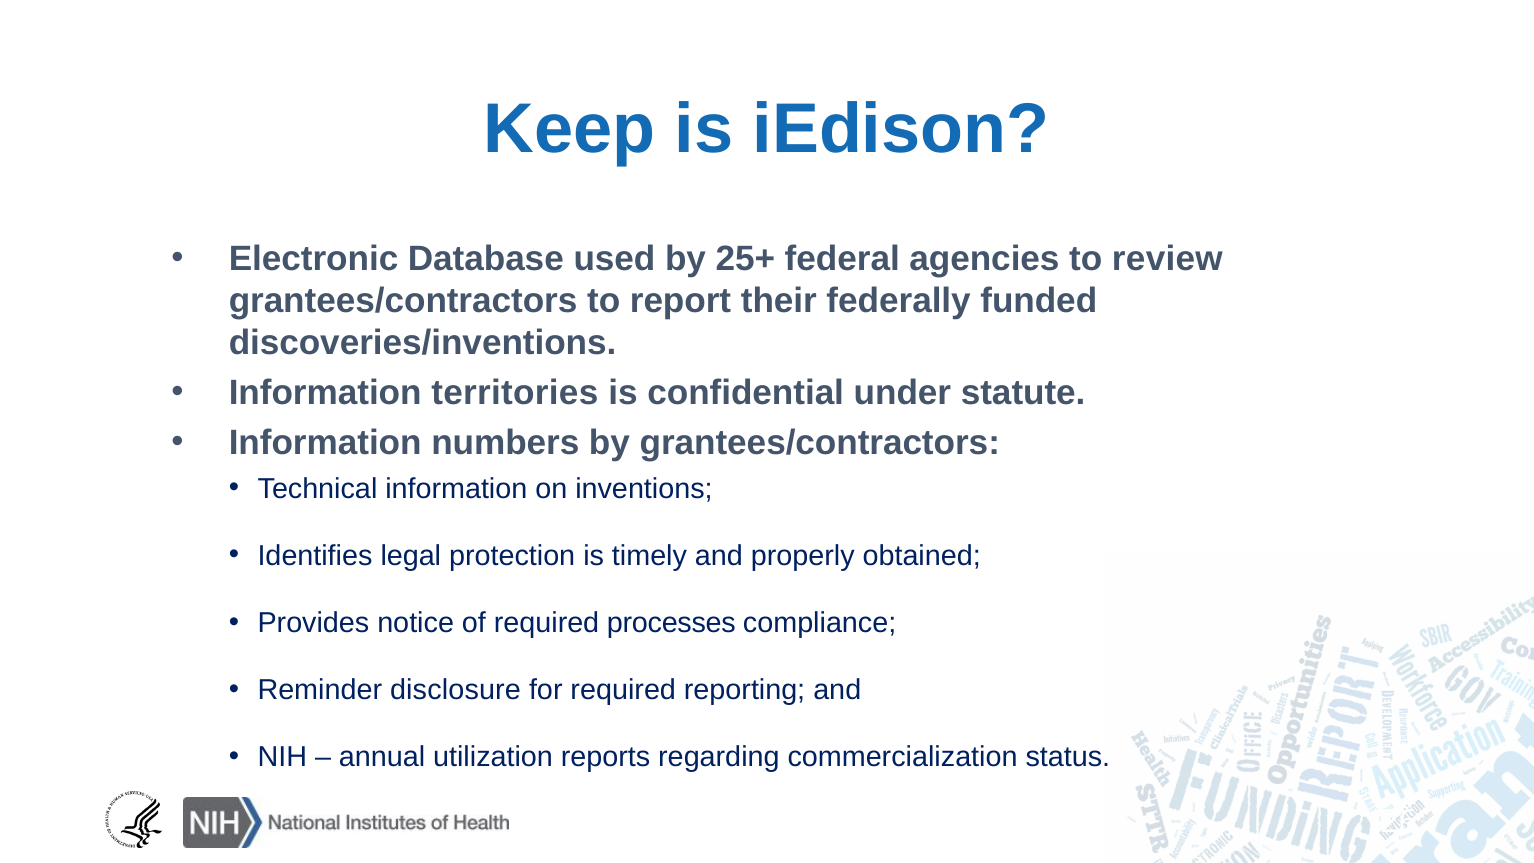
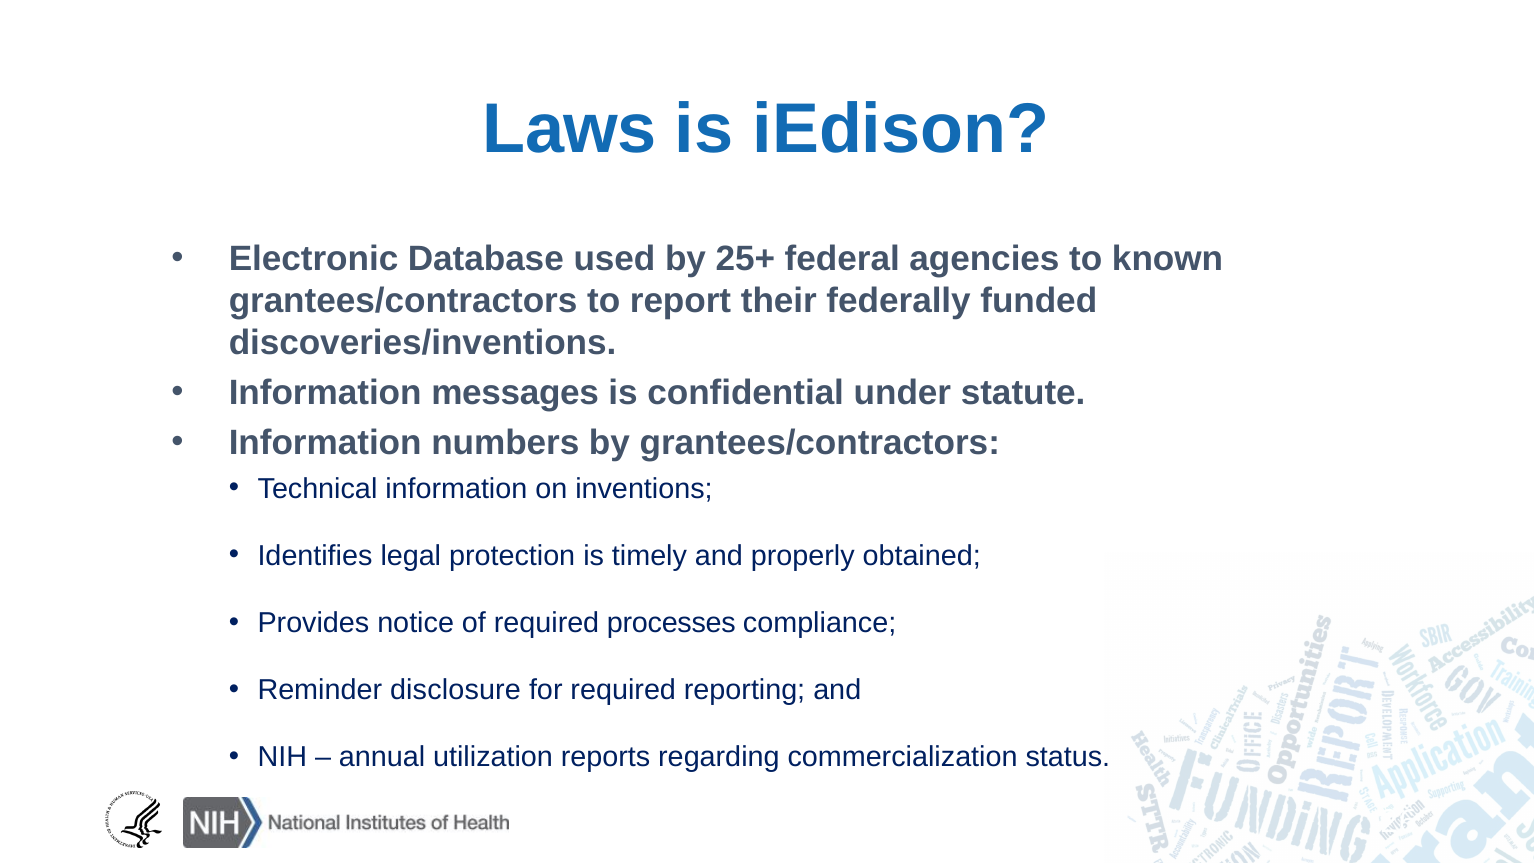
Keep: Keep -> Laws (570, 129)
review: review -> known (1168, 259)
territories: territories -> messages (515, 393)
